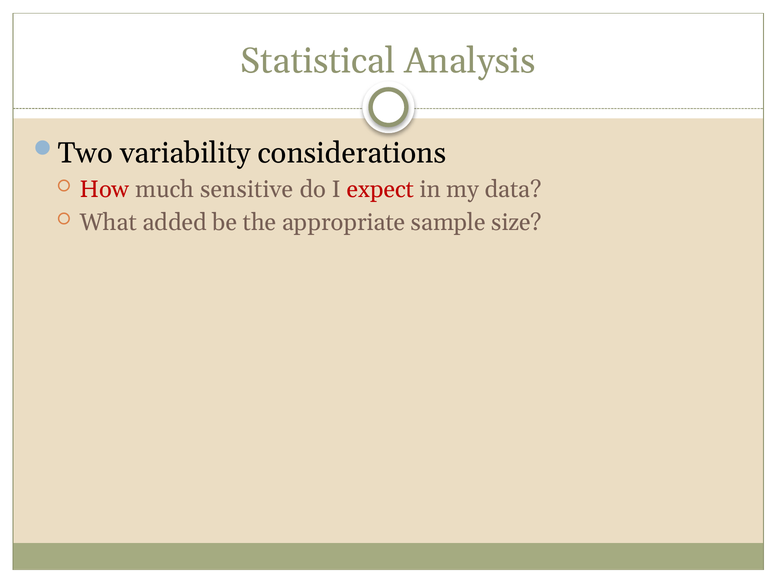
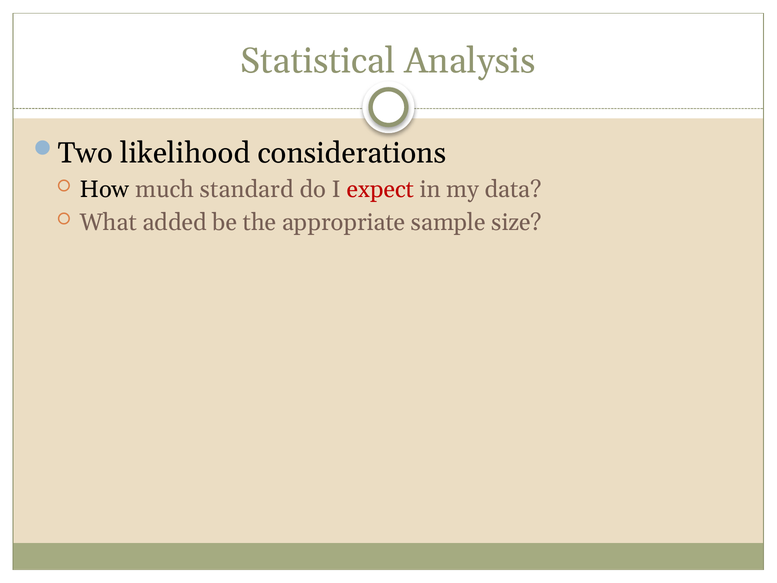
variability: variability -> likelihood (185, 153)
How colour: red -> black (105, 189)
sensitive: sensitive -> standard (247, 189)
